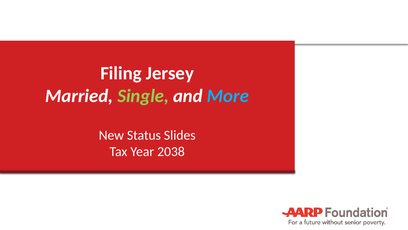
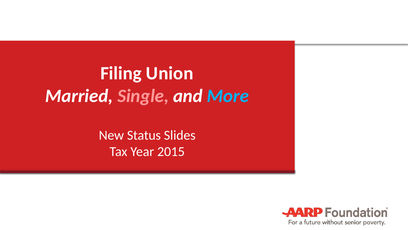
Jersey: Jersey -> Union (170, 73)
Single colour: light green -> pink (143, 96)
2038: 2038 -> 2015 (171, 151)
